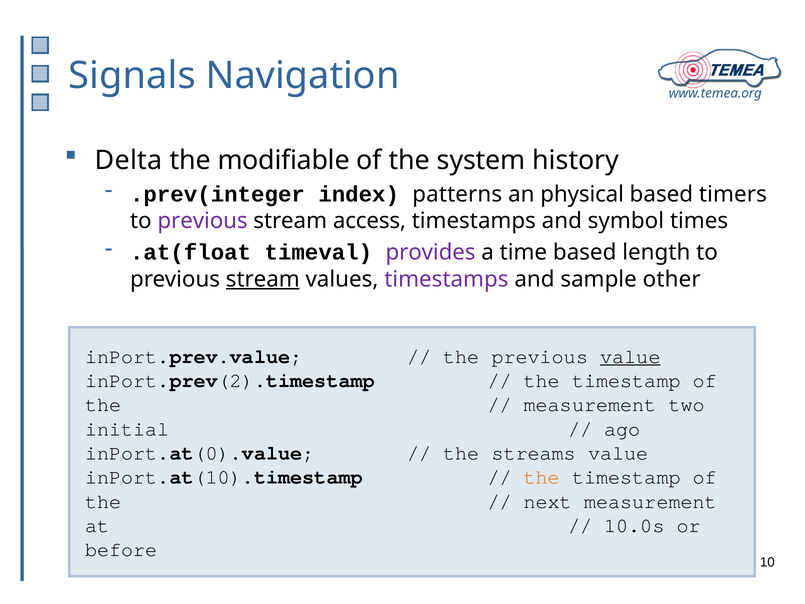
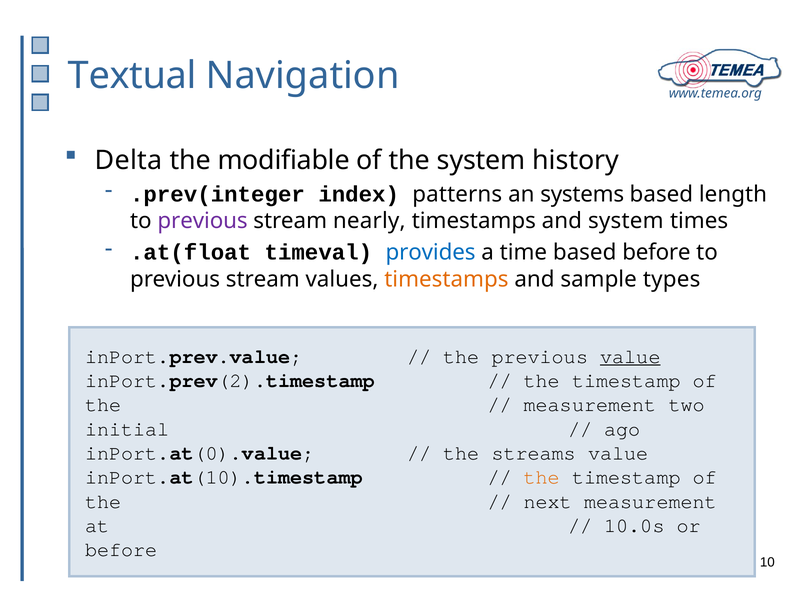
Signals: Signals -> Textual (132, 76)
physical: physical -> systems (582, 194)
timers: timers -> length (733, 194)
access: access -> nearly (369, 221)
and symbol: symbol -> system (626, 221)
provides colour: purple -> blue (431, 252)
based length: length -> before (656, 252)
stream underline: present -> none (263, 279)
timestamps colour: purple -> orange (446, 279)
other: other -> types (672, 279)
